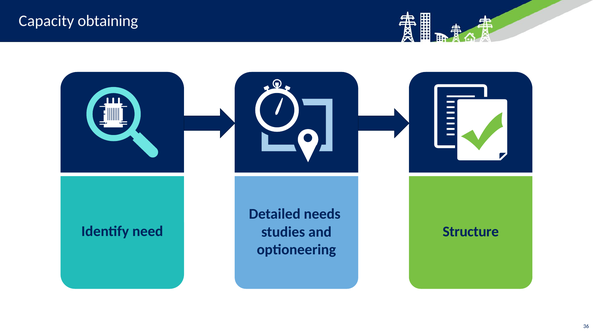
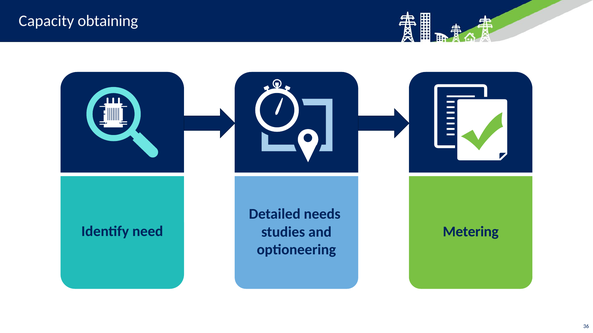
Structure: Structure -> Metering (471, 232)
